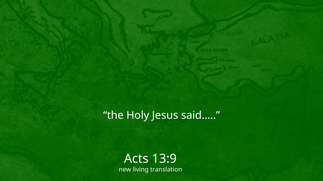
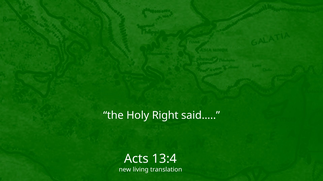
Jesus: Jesus -> Right (165, 116)
13:9: 13:9 -> 13:4 (164, 159)
